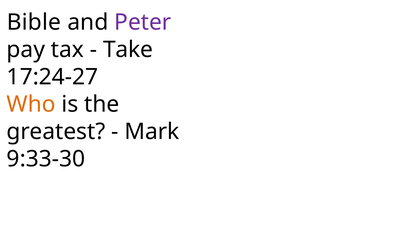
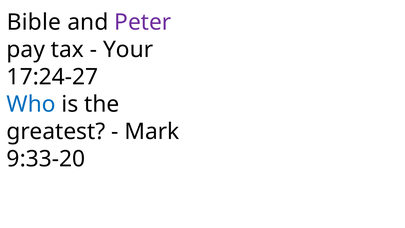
Take: Take -> Your (128, 50)
Who colour: orange -> blue (31, 104)
9:33-30: 9:33-30 -> 9:33-20 (46, 159)
